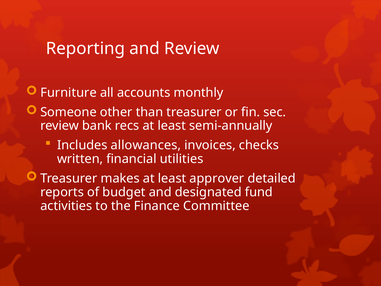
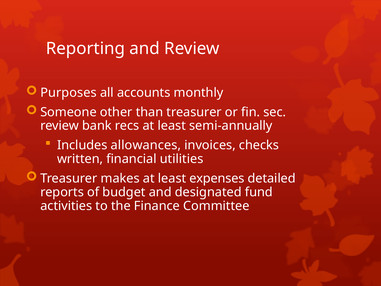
Furniture: Furniture -> Purposes (69, 93)
approver: approver -> expenses (217, 178)
